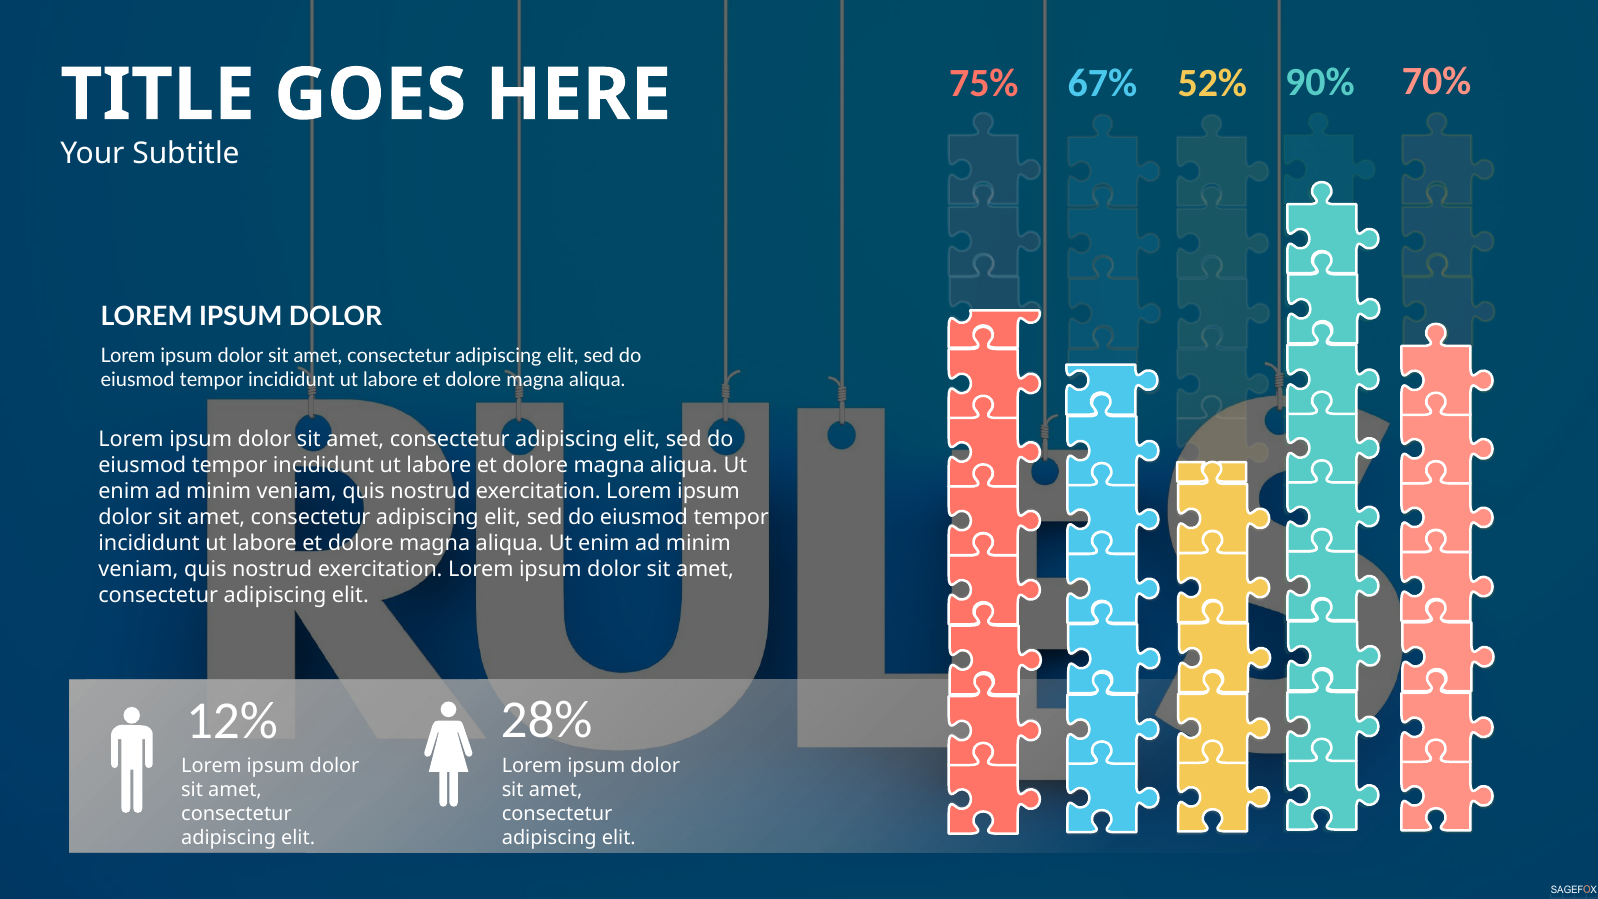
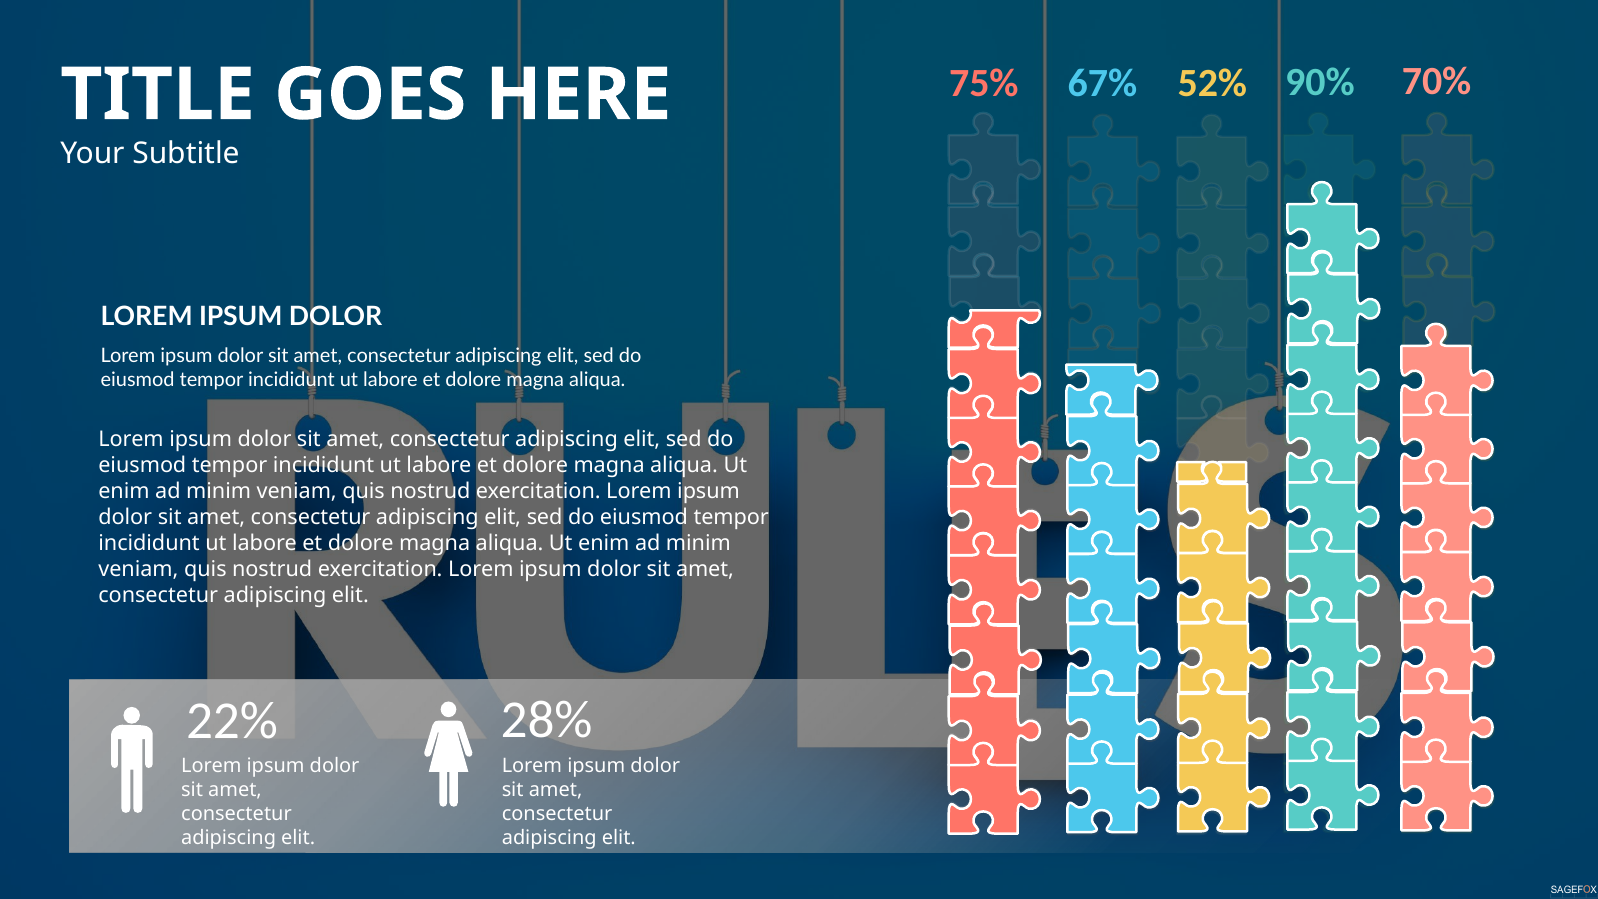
12%: 12% -> 22% (232, 721)
